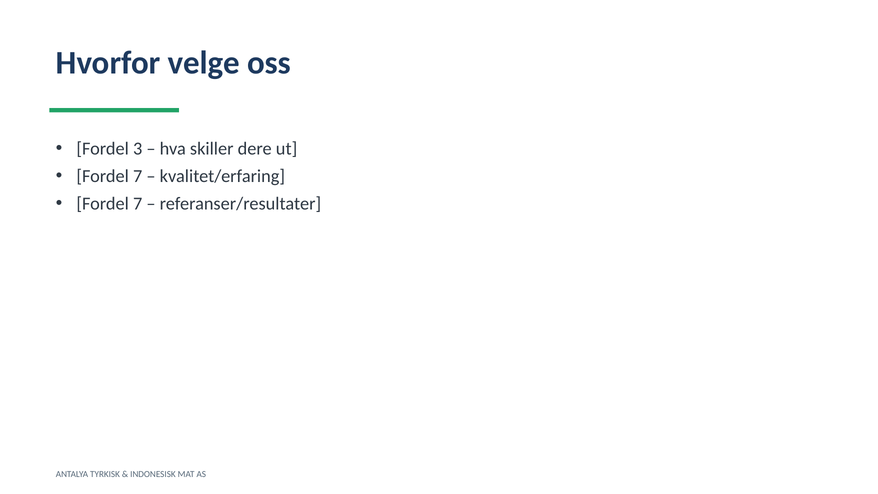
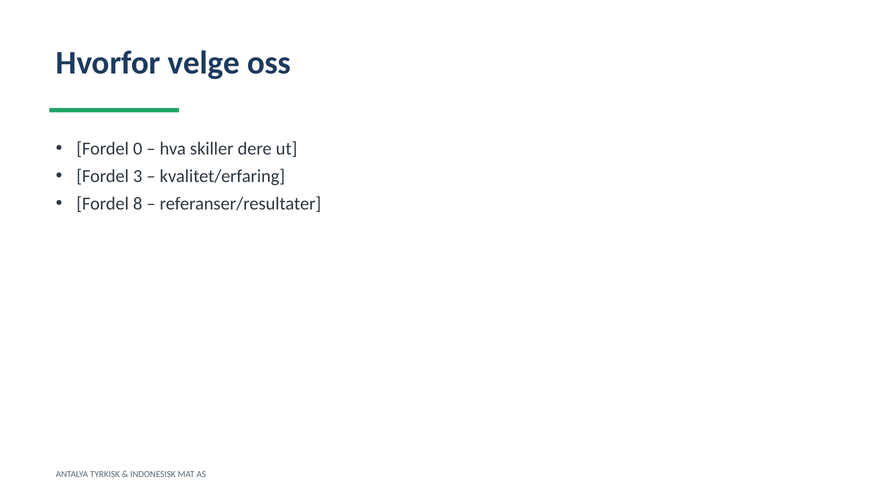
3: 3 -> 0 (138, 149)
7: 7 -> 3 (138, 176)
7: 7 -> 8 (138, 204)
